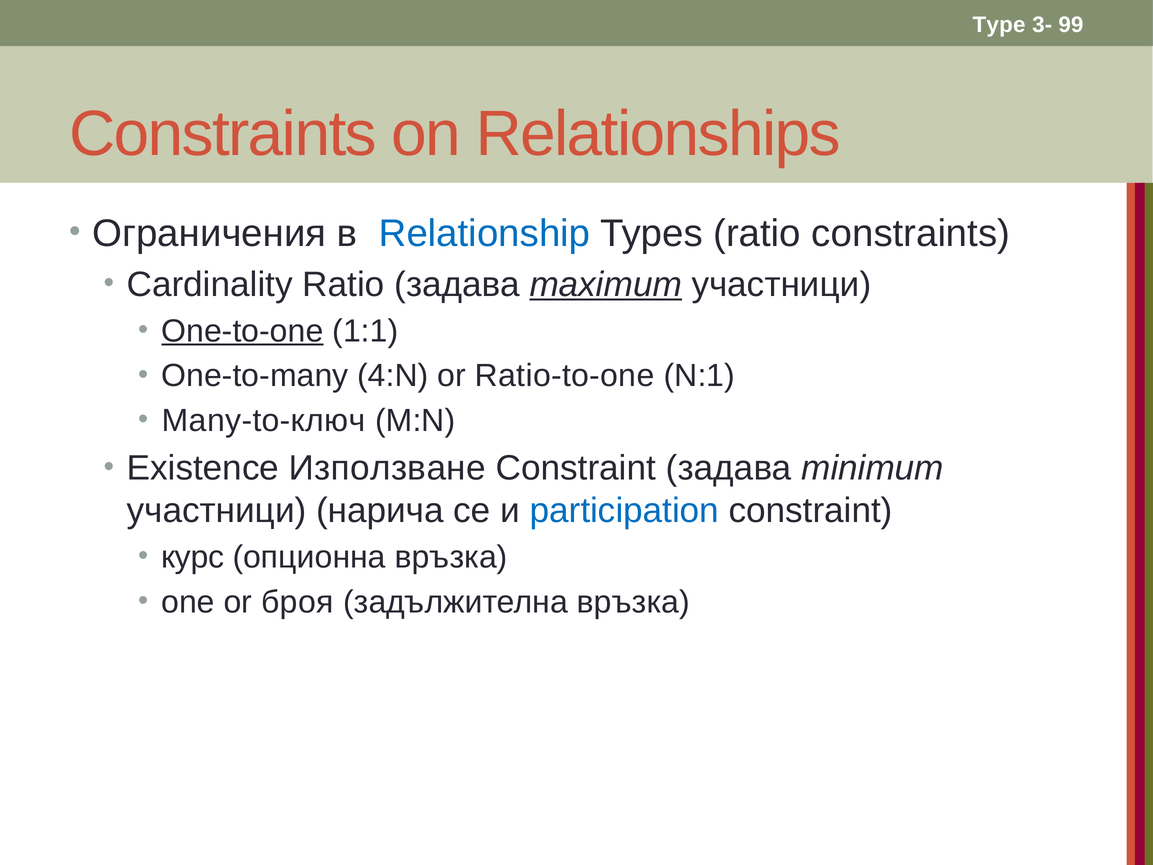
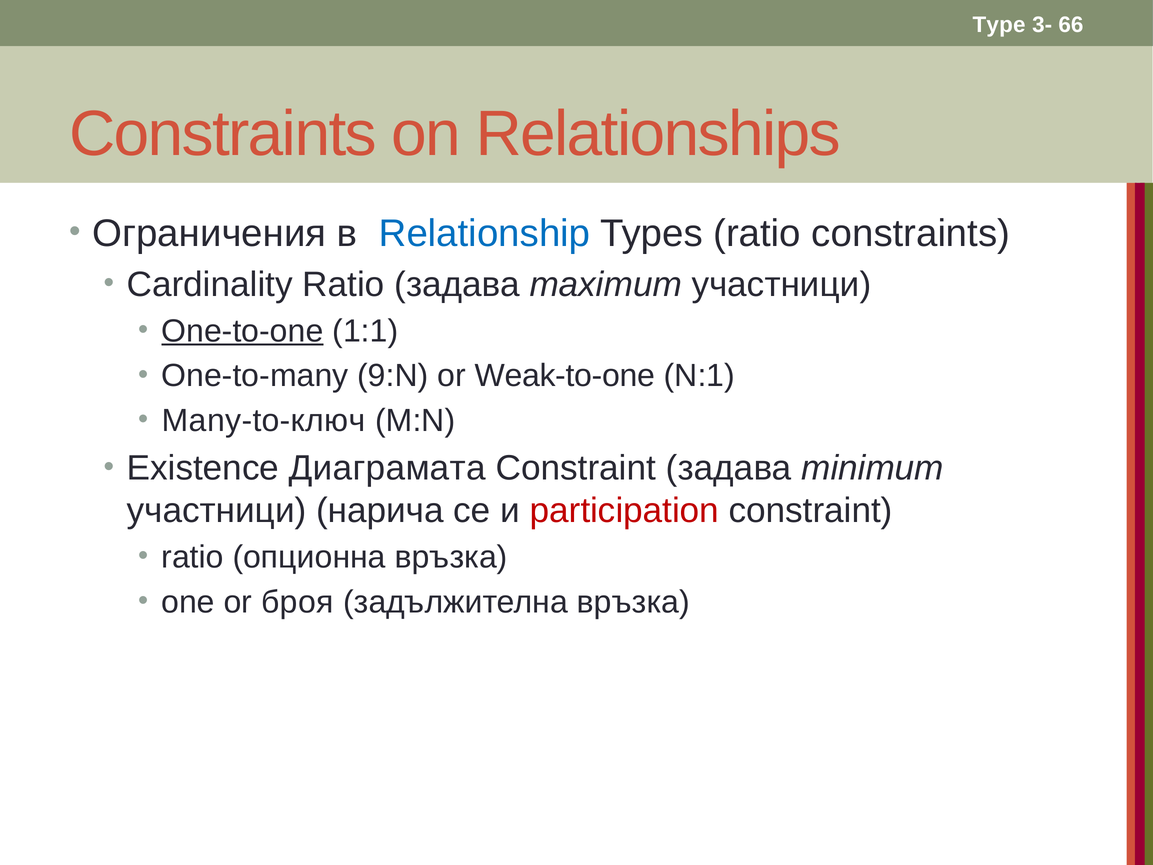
99: 99 -> 66 (1071, 25)
maximum underline: present -> none (606, 284)
4:N: 4:N -> 9:N (393, 376)
Ratio-to-one: Ratio-to-one -> Weak-to-one (565, 376)
Използване: Използване -> Диаграмата (387, 468)
participation colour: blue -> red (624, 510)
курс: курс -> ratio (193, 557)
